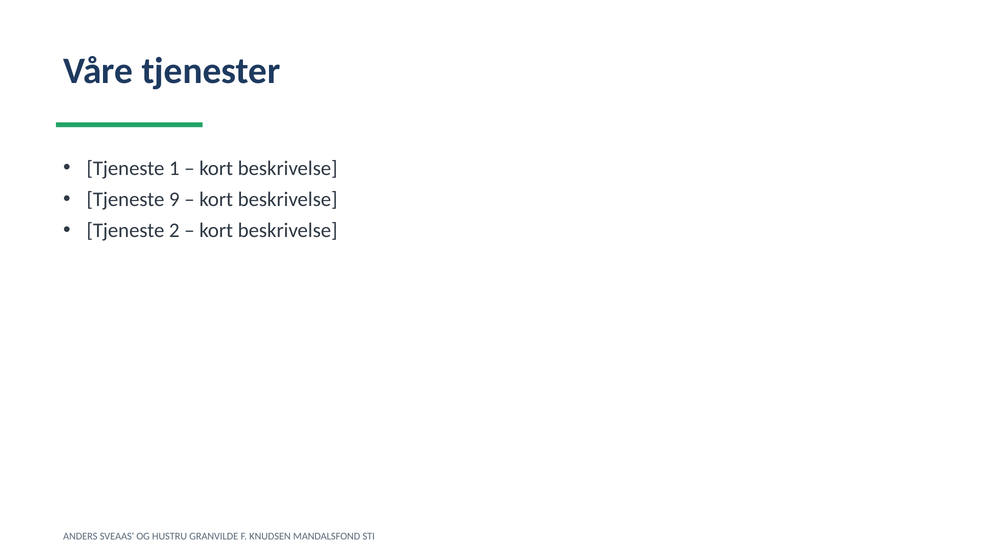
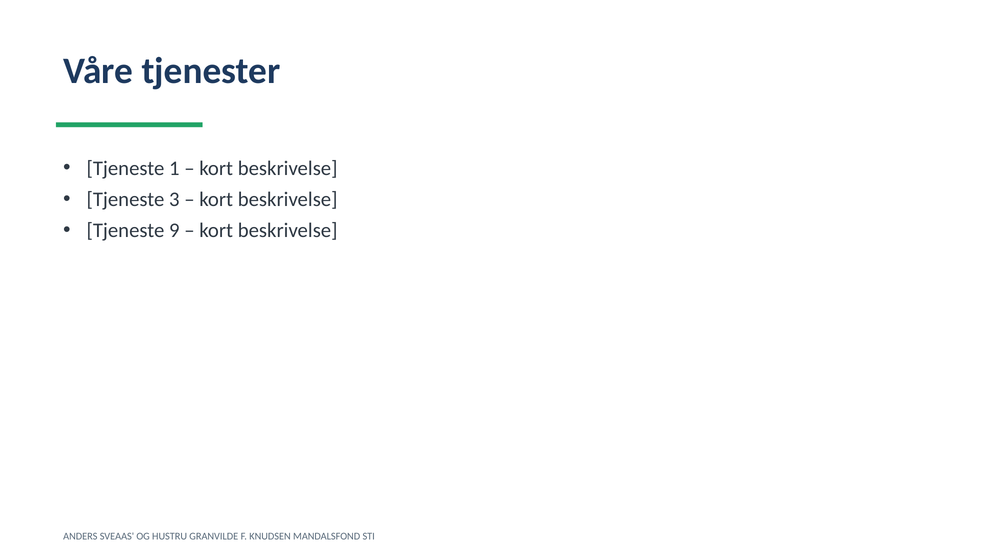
9: 9 -> 3 (174, 199)
2: 2 -> 9 (174, 231)
